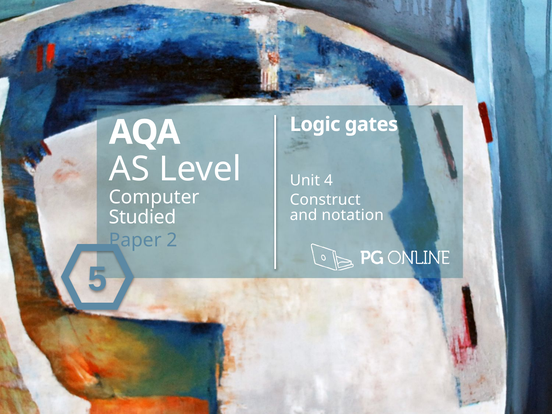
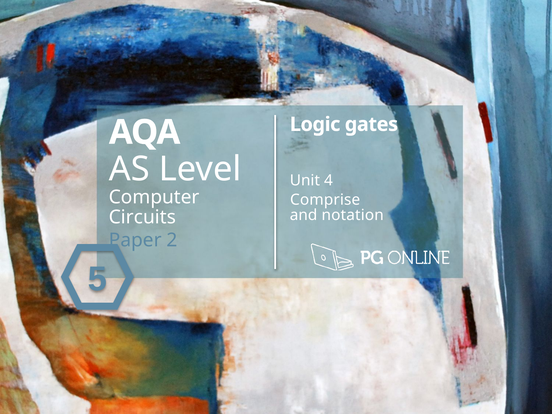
Construct: Construct -> Comprise (325, 200)
Studied: Studied -> Circuits (142, 217)
